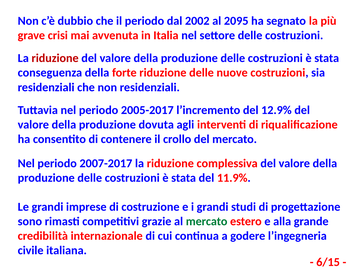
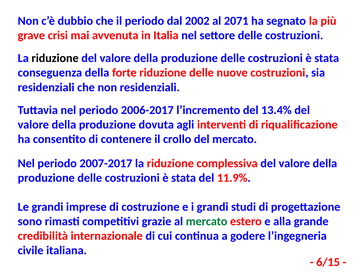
2095: 2095 -> 2071 (236, 21)
riduzione colour: red -> black (55, 58)
2005-2017: 2005-2017 -> 2006-2017 (147, 110)
12.9%: 12.9% -> 13.4% (276, 110)
